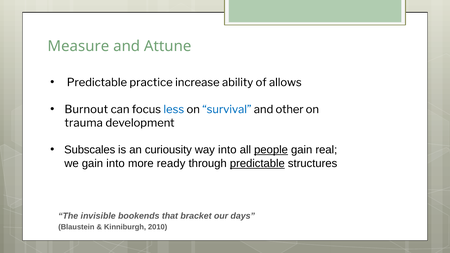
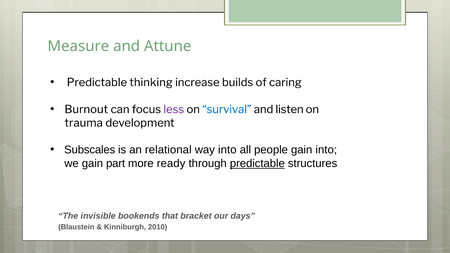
practice: practice -> thinking (151, 82)
ability: ability -> builds (238, 82)
allows: allows -> caring (285, 82)
less colour: blue -> purple (174, 109)
other: other -> listen (290, 109)
curiousity: curiousity -> relational (168, 150)
people underline: present -> none (271, 150)
gain real: real -> into (326, 150)
gain into: into -> part (116, 163)
